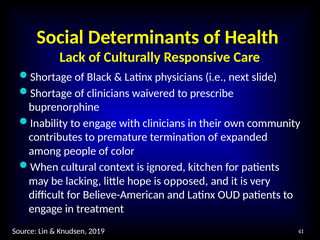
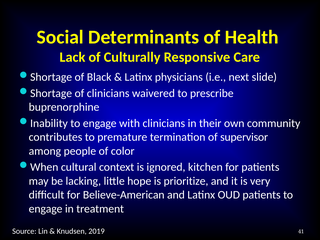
expanded: expanded -> supervisor (244, 137)
opposed: opposed -> prioritize (186, 181)
